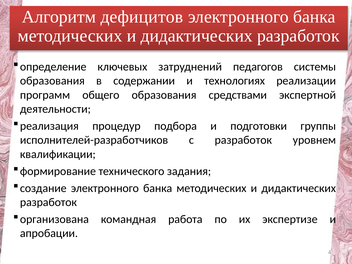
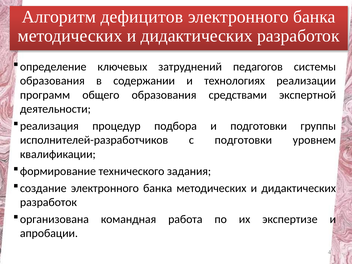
с разработок: разработок -> подготовки (243, 140)
